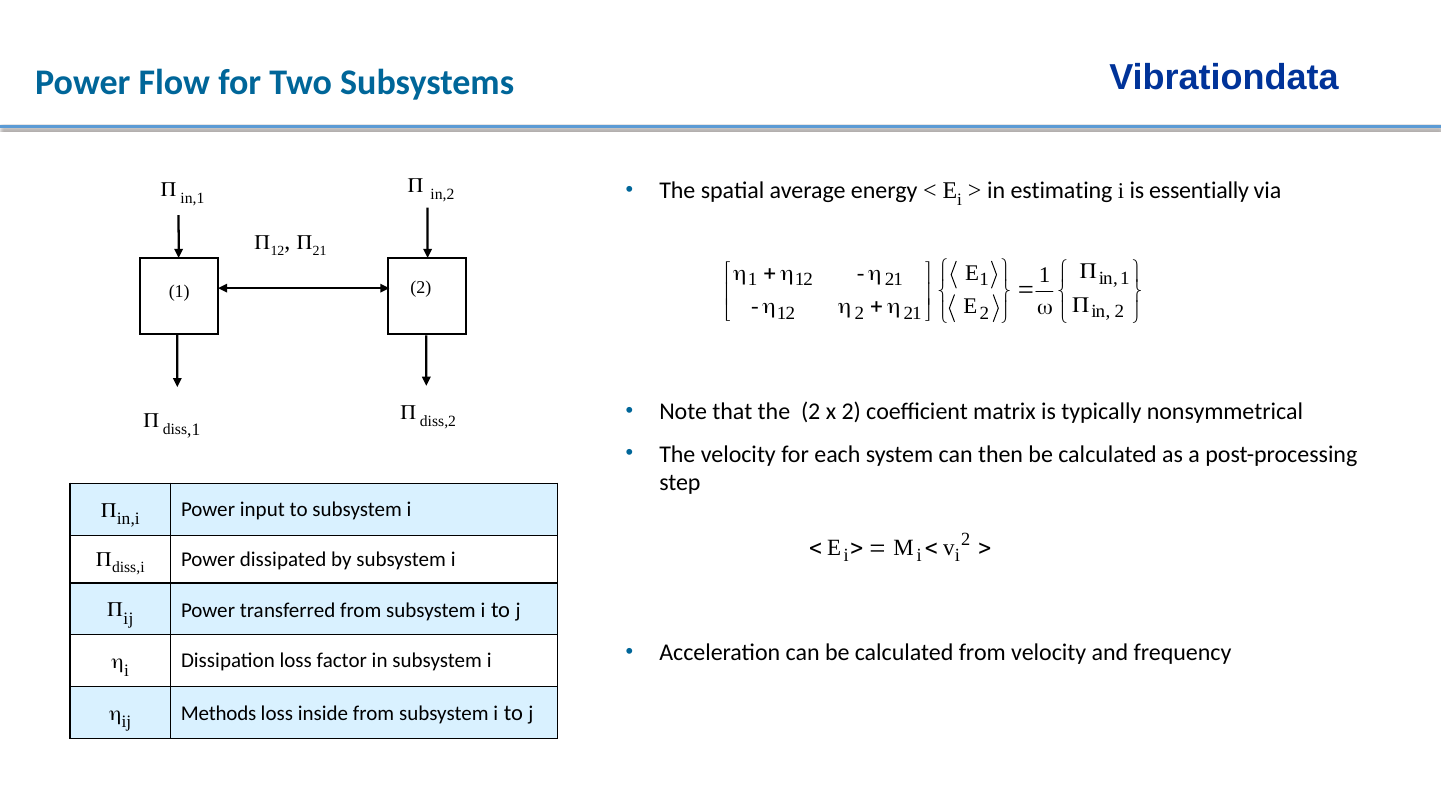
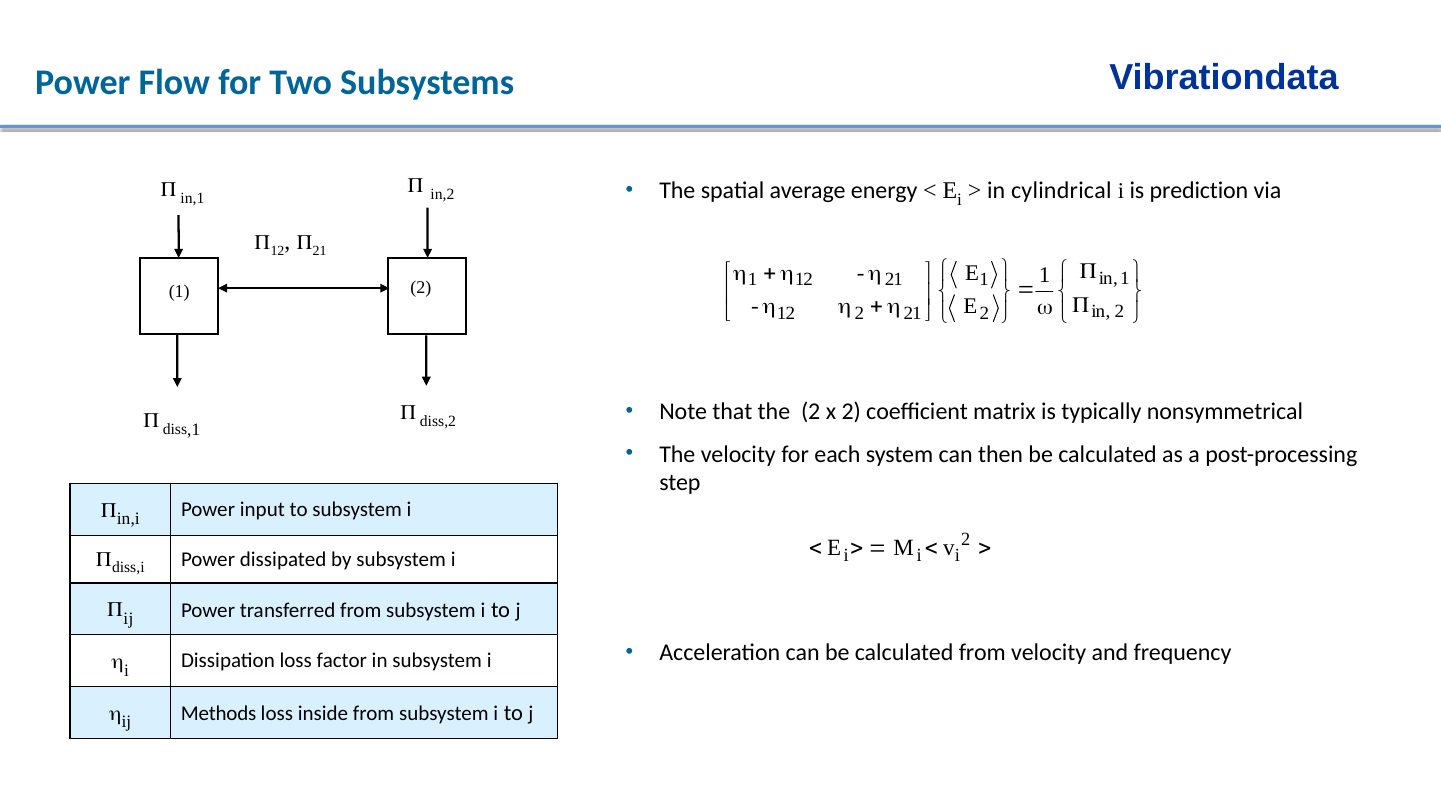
estimating: estimating -> cylindrical (1061, 190)
essentially: essentially -> prediction (1199, 190)
